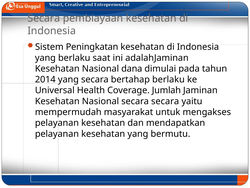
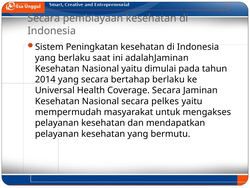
Nasional dana: dana -> yaitu (132, 69)
Coverage Jumlah: Jumlah -> Secara (166, 90)
secara secara: secara -> pelkes (165, 101)
